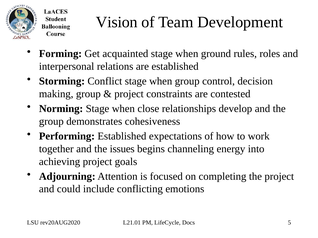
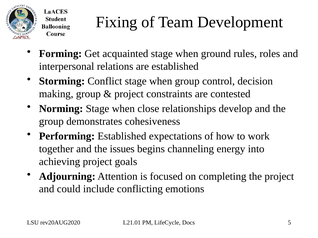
Vision: Vision -> Fixing (117, 22)
